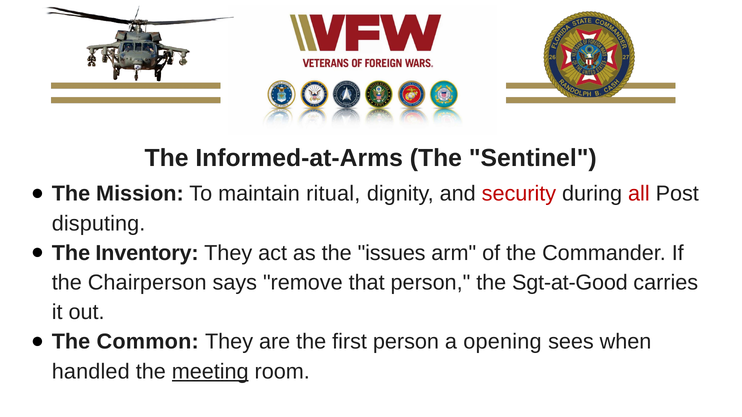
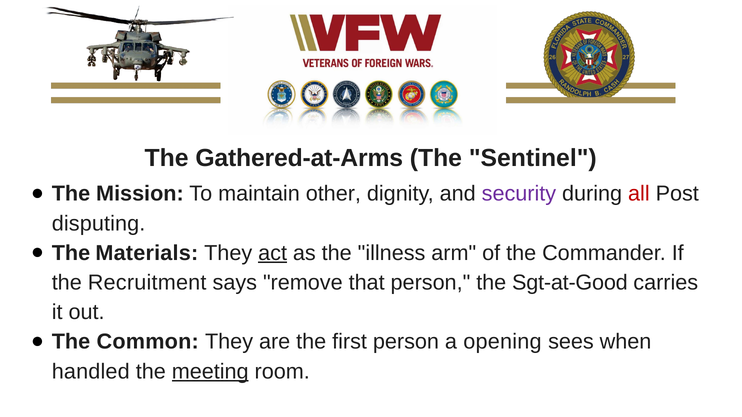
Informed-at-Arms: Informed-at-Arms -> Gathered-at-Arms (299, 158)
ritual: ritual -> other (333, 194)
security colour: red -> purple (519, 194)
Inventory: Inventory -> Materials (147, 253)
act underline: none -> present (273, 253)
issues: issues -> illness (392, 253)
Chairperson: Chairperson -> Recruitment (147, 283)
